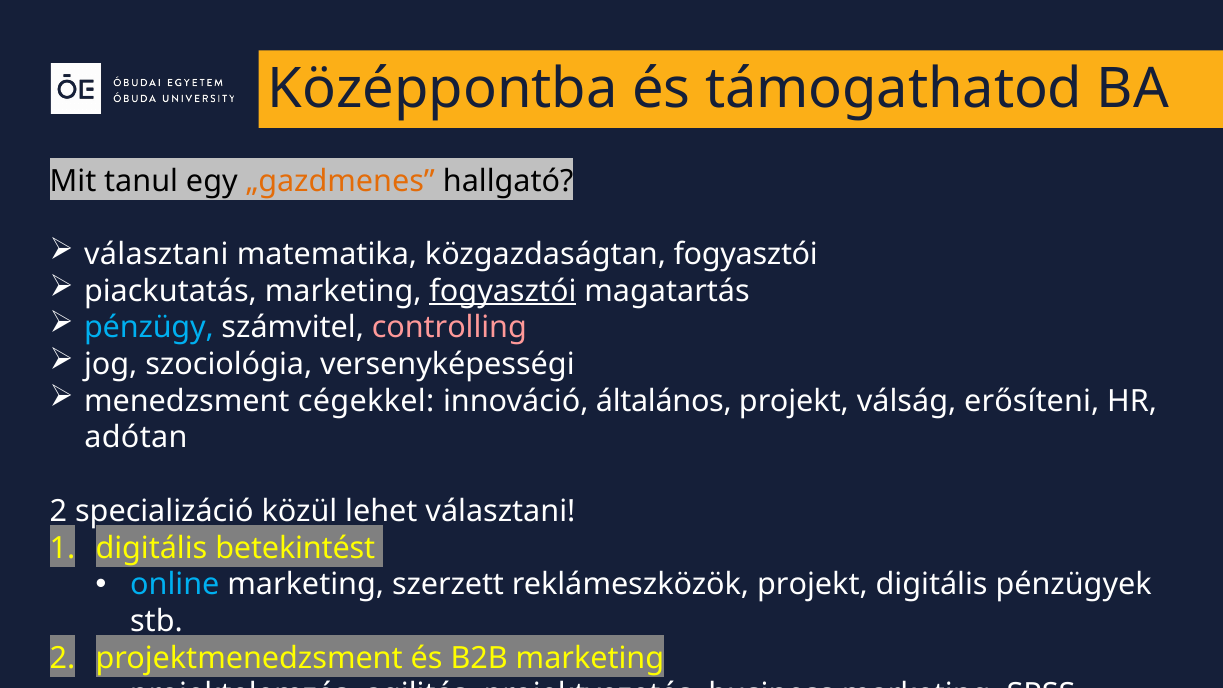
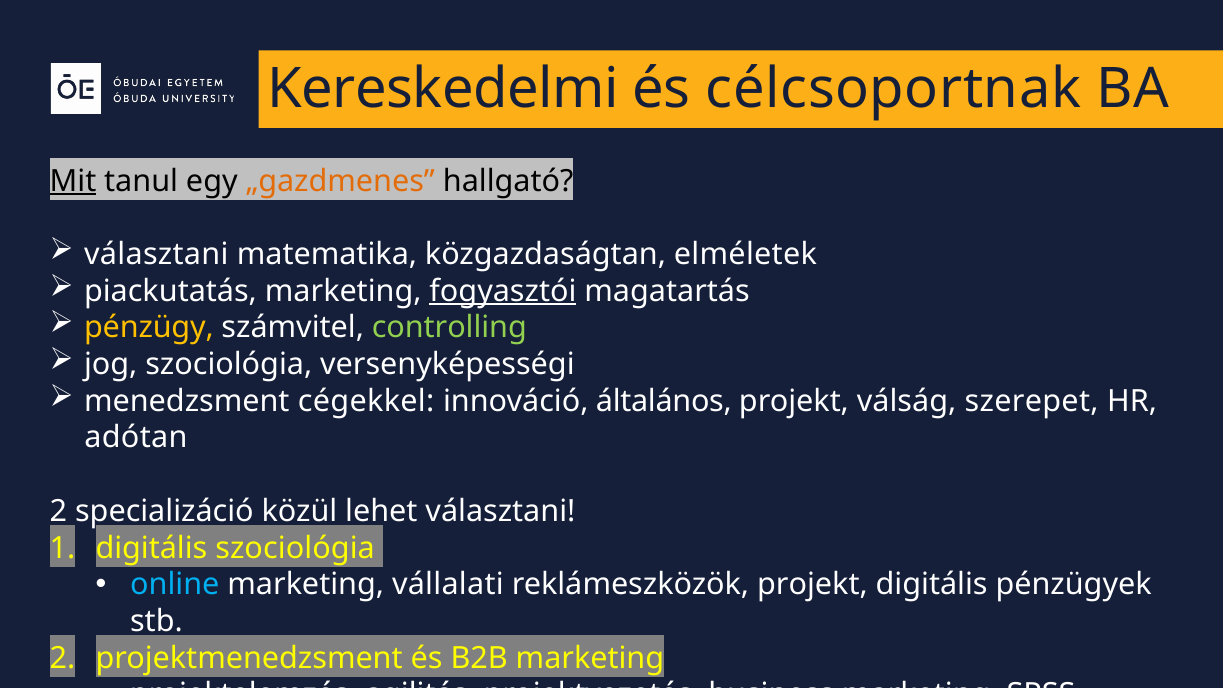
Középpontba: Középpontba -> Kereskedelmi (443, 89)
támogathatod: támogathatod -> célcsoportnak (893, 89)
Mit underline: none -> present (73, 181)
közgazdaságtan fogyasztói: fogyasztói -> elméletek (745, 254)
pénzügy colour: light blue -> yellow (149, 328)
controlling colour: pink -> light green (449, 328)
erősíteni: erősíteni -> szerepet (1032, 401)
digitális betekintést: betekintést -> szociológia (295, 548)
szerzett: szerzett -> vállalati (448, 585)
